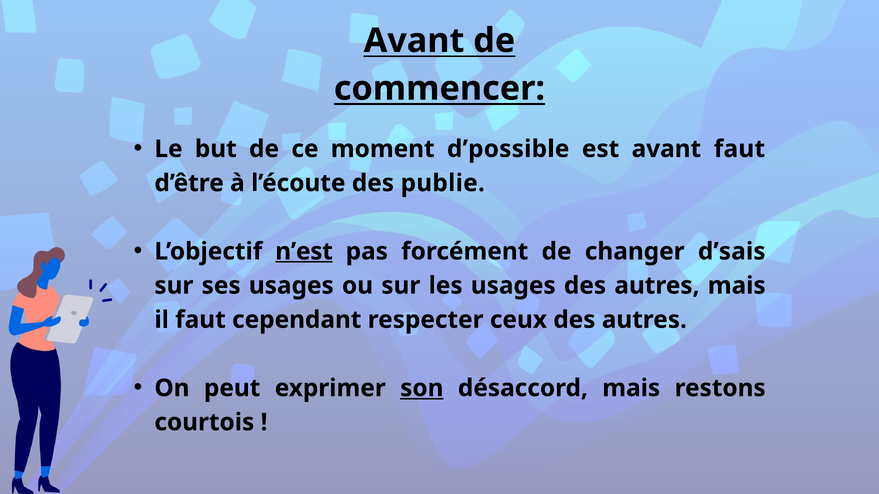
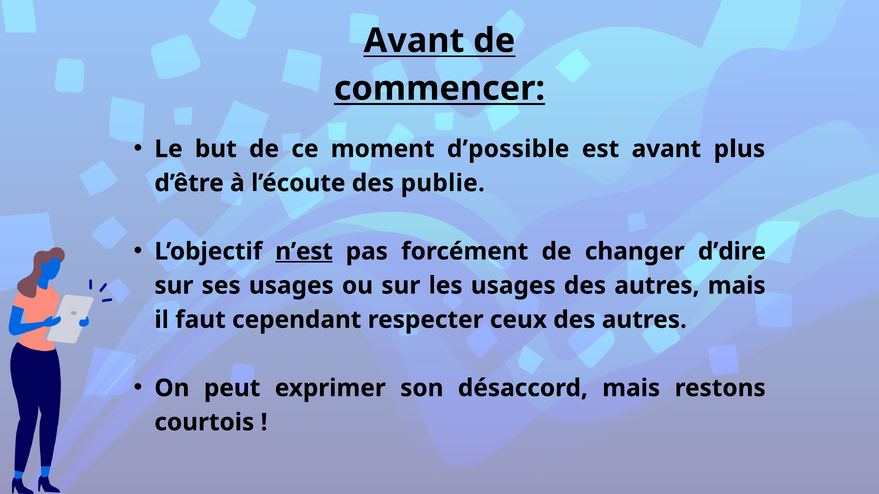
avant faut: faut -> plus (739, 149)
d’sais: d’sais -> d’dire (732, 252)
son underline: present -> none (422, 388)
